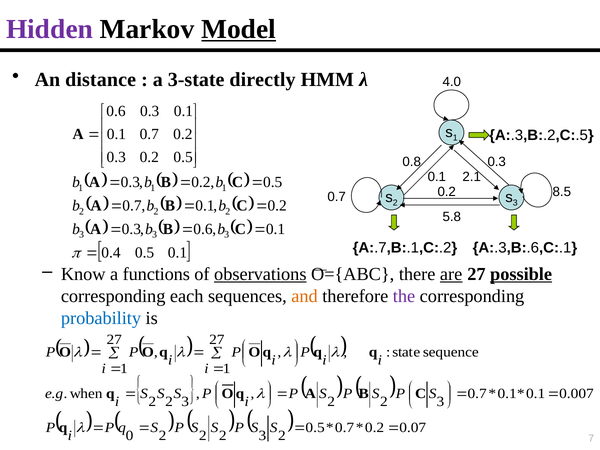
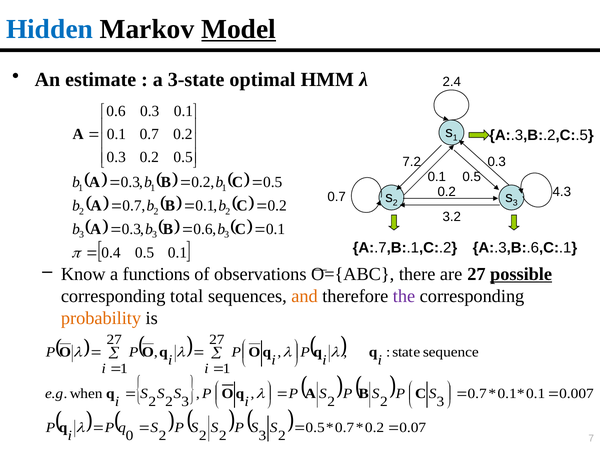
Hidden colour: purple -> blue (50, 29)
distance: distance -> estimate (101, 80)
directly: directly -> optimal (262, 80)
4.0: 4.0 -> 2.4 (452, 82)
0.8: 0.8 -> 7.2 (412, 162)
2.1: 2.1 -> 0.5 (472, 177)
8.5: 8.5 -> 4.3 (562, 192)
5.8: 5.8 -> 3.2 (452, 217)
observations underline: present -> none (260, 274)
are underline: present -> none (451, 274)
each: each -> total (187, 296)
probability colour: blue -> orange (101, 318)
